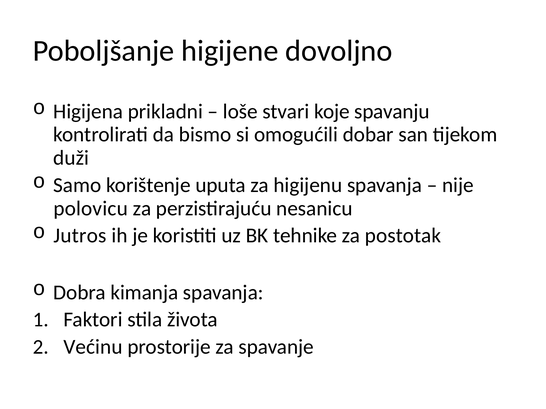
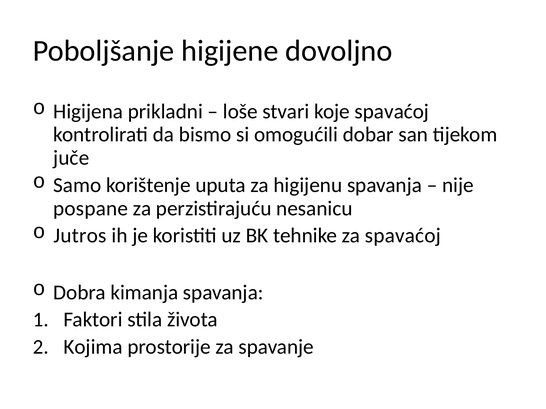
koje spavanju: spavanju -> spavaćoj (392, 111)
duži: duži -> juče (71, 158)
polovicu: polovicu -> pospane (91, 209)
za postotak: postotak -> spavaćoj (403, 236)
Većinu: Većinu -> Kojima (93, 347)
